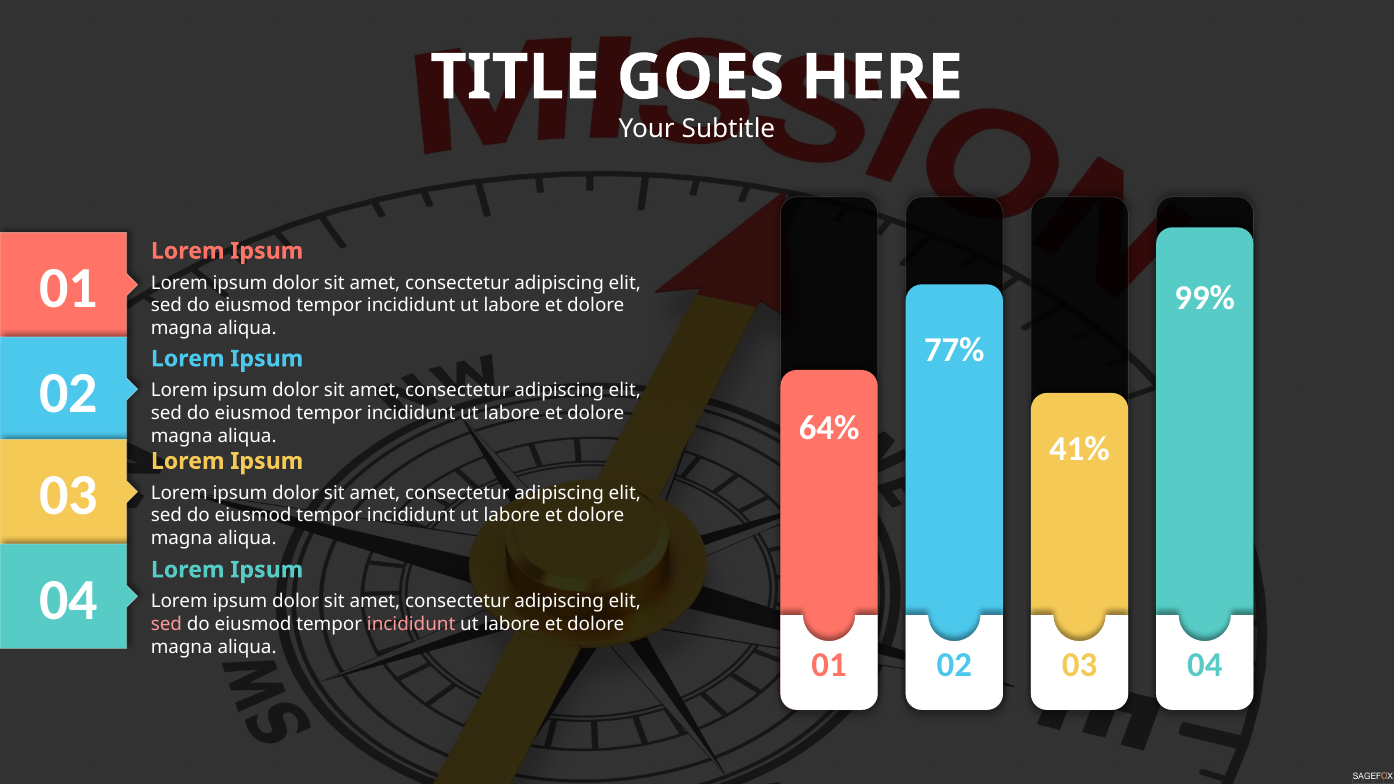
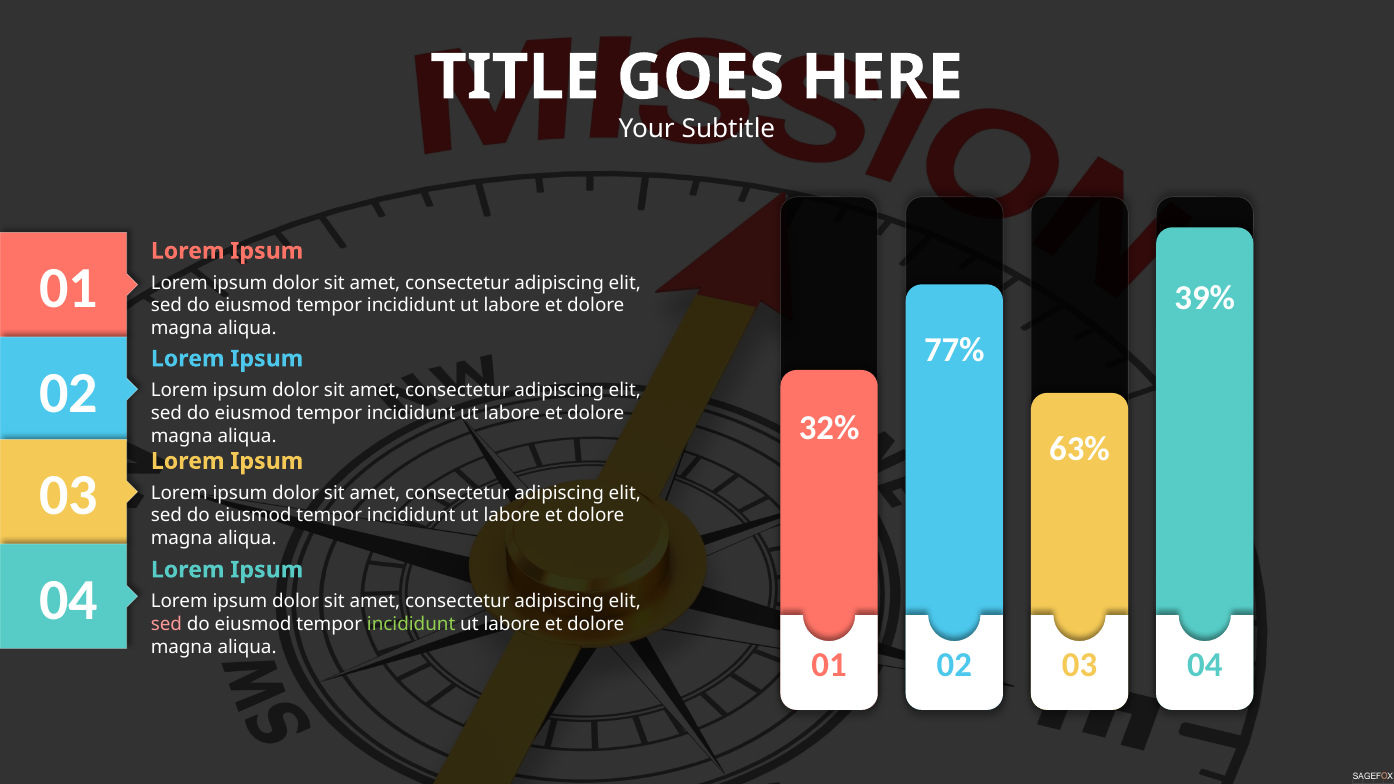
99%: 99% -> 39% (1205, 298)
64%: 64% -> 32% (829, 428)
41%: 41% -> 63% (1080, 449)
incididunt colour: pink -> light green (411, 624)
